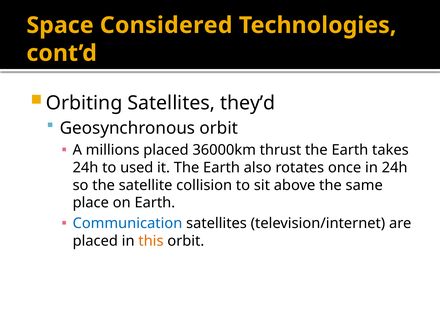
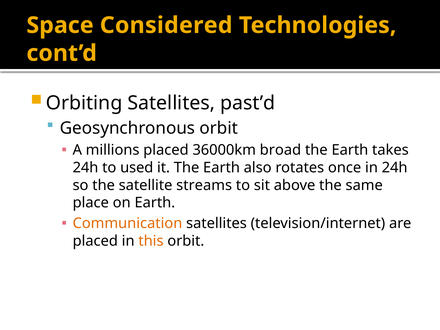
they’d: they’d -> past’d (248, 103)
thrust: thrust -> broad (280, 150)
collision: collision -> streams (204, 185)
Communication colour: blue -> orange (127, 223)
